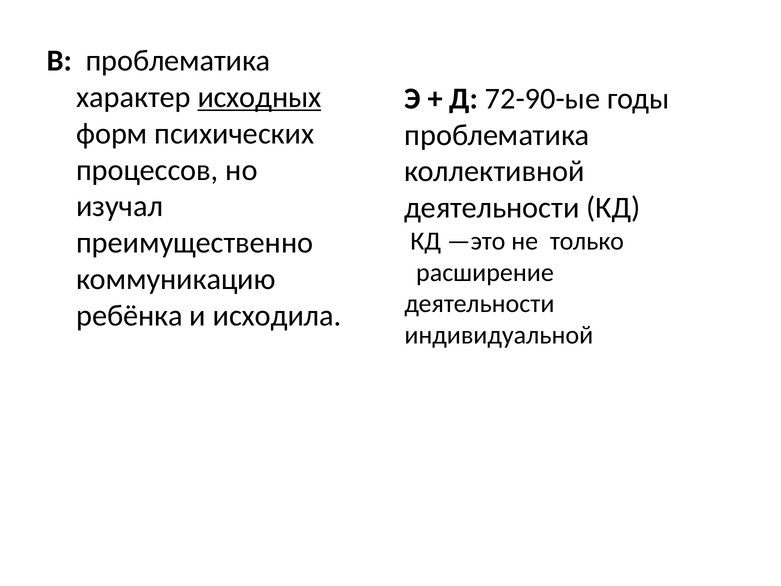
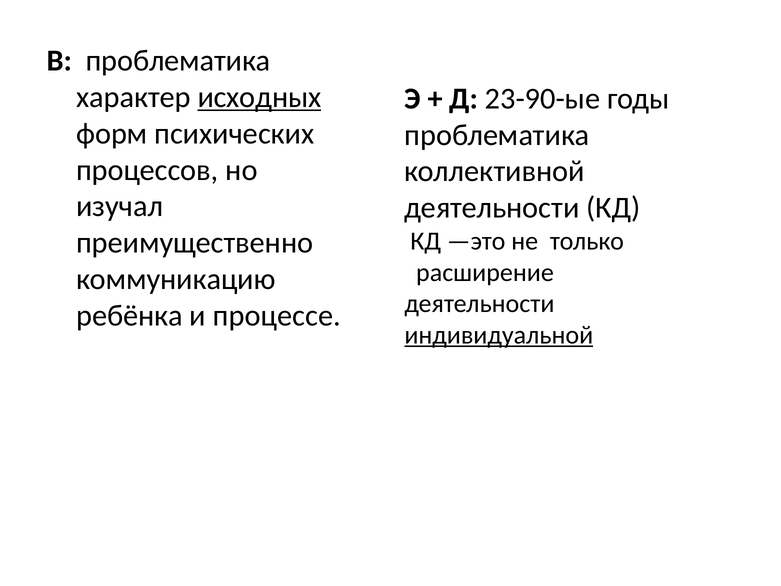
72-90-ые: 72-90-ые -> 23-90-ые (543, 99)
исходила: исходила -> процессе (277, 315)
индивидуальной underline: none -> present (499, 335)
